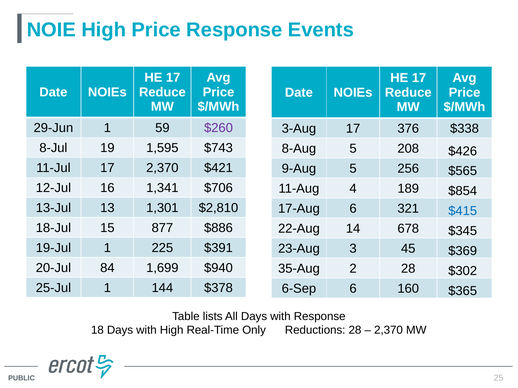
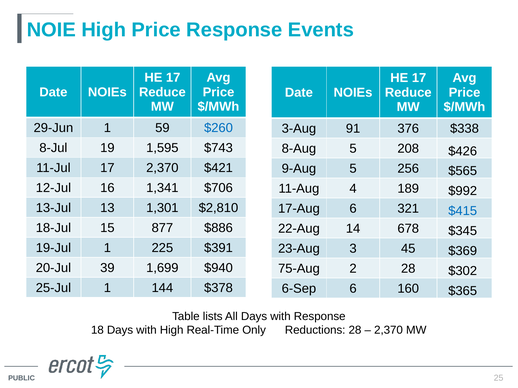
$260 colour: purple -> blue (218, 128)
3-Aug 17: 17 -> 91 (353, 129)
$854: $854 -> $992 (463, 191)
84: 84 -> 39 (107, 268)
35-Aug: 35-Aug -> 75-Aug (299, 269)
